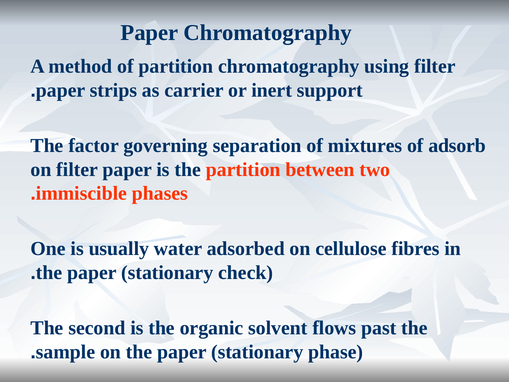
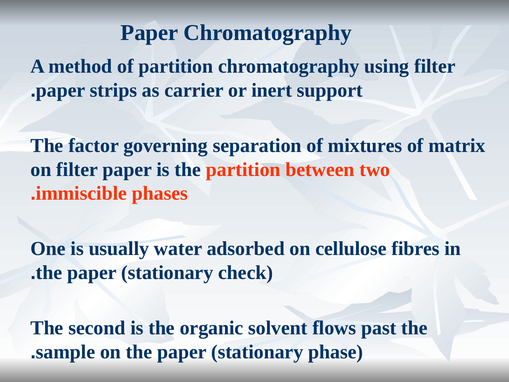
adsorb: adsorb -> matrix (457, 146)
